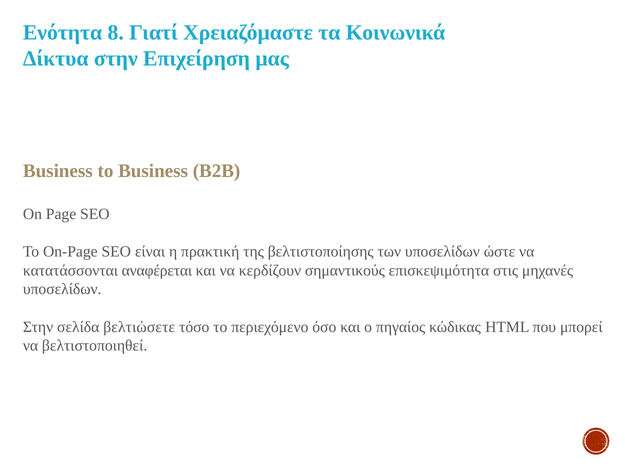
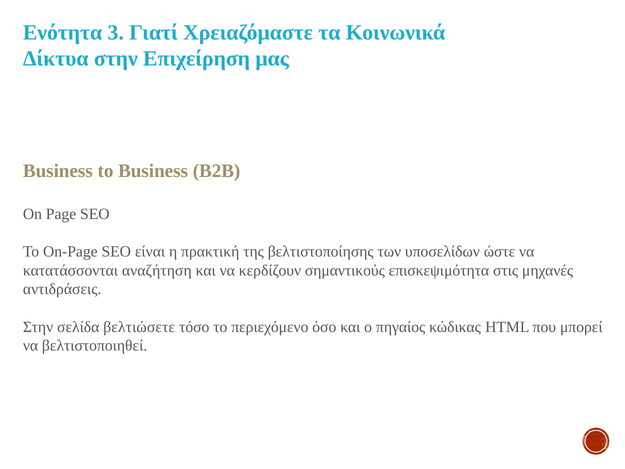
8: 8 -> 3 (116, 33)
αναφέρεται: αναφέρεται -> αναζήτηση (157, 270)
υποσελίδων: υποσελίδων -> αντιδράσεις (62, 289)
